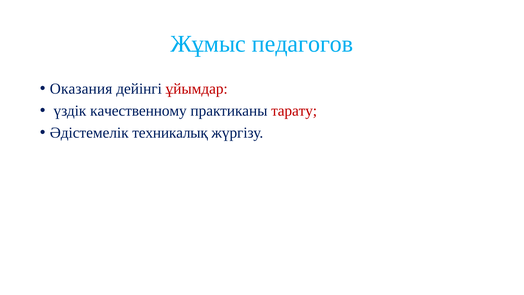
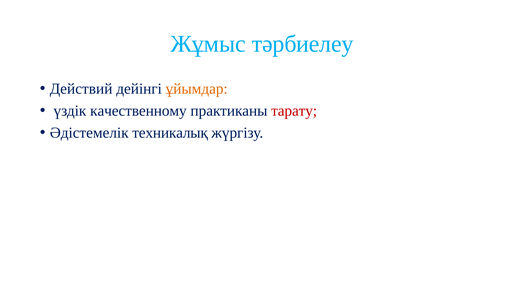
педагогов: педагогов -> тәрбиелеу (303, 44)
Оказания: Оказания -> Действий (81, 89)
ұйымдар colour: red -> orange (197, 89)
